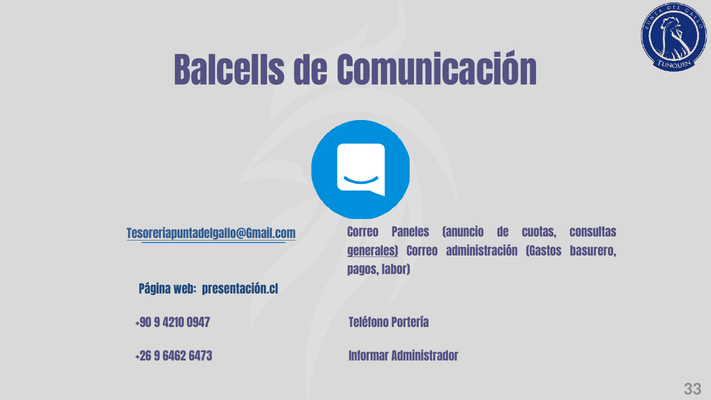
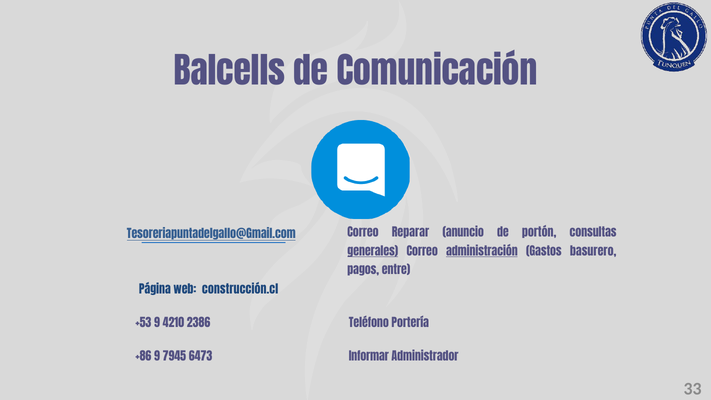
Paneles: Paneles -> Reparar (410, 233)
cuotas: cuotas -> portón (539, 233)
administración underline: none -> present (482, 252)
labor: labor -> entre (396, 270)
presentación.cl: presentación.cl -> construcción.cl (240, 290)
+90: +90 -> +53 (143, 323)
0947: 0947 -> 2386 (199, 323)
+26: +26 -> +86 (143, 357)
6462: 6462 -> 7945 (174, 357)
